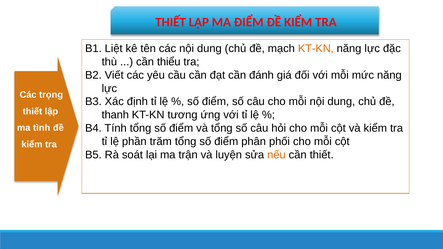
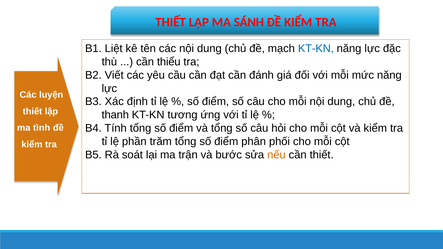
MA ĐIỂM: ĐIỂM -> SÁNH (249, 22)
KT-KN colour: orange -> blue (316, 49)
trọng: trọng -> luyện (51, 95)
luyện: luyện -> bước (229, 155)
